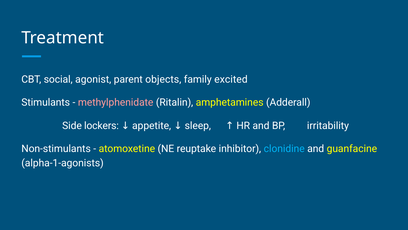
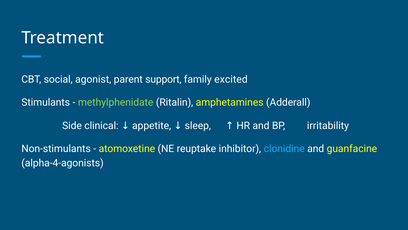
objects: objects -> support (163, 79)
methylphenidate colour: pink -> light green (116, 102)
lockers: lockers -> clinical (101, 125)
alpha-1-agonists: alpha-1-agonists -> alpha-4-agonists (63, 163)
